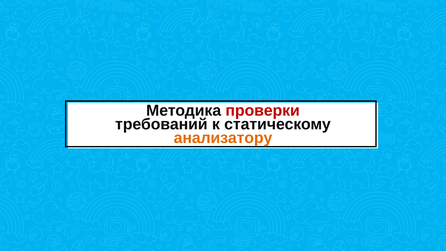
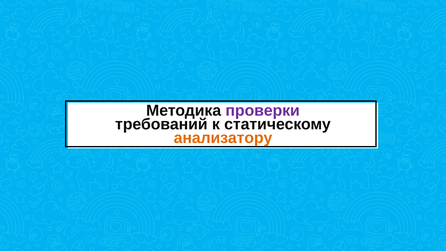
проверки colour: red -> purple (263, 111)
